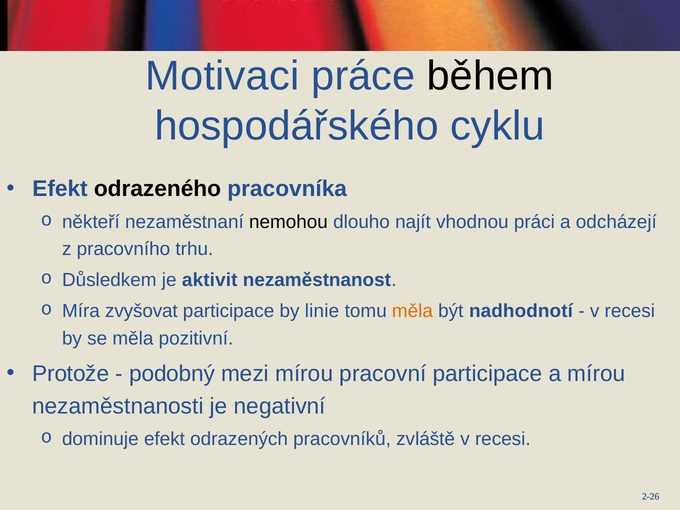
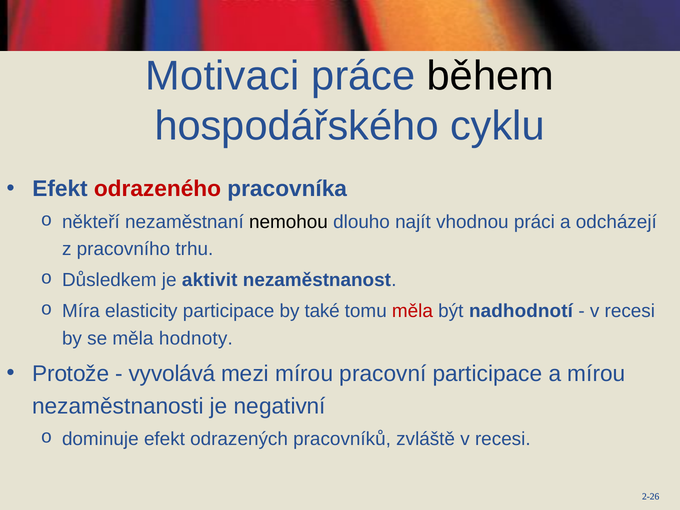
odrazeného colour: black -> red (157, 189)
zvyšovat: zvyšovat -> elasticity (141, 311)
linie: linie -> také (322, 311)
měla colour: orange -> red (412, 311)
pozitivní: pozitivní -> hodnoty (196, 338)
podobný: podobný -> vyvolává (172, 374)
